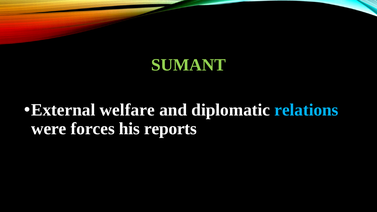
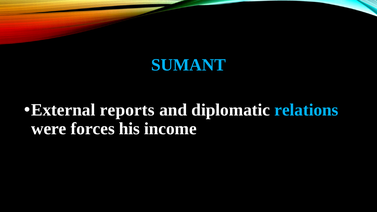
SUMANT colour: light green -> light blue (188, 65)
welfare: welfare -> reports (127, 110)
reports: reports -> income (170, 129)
